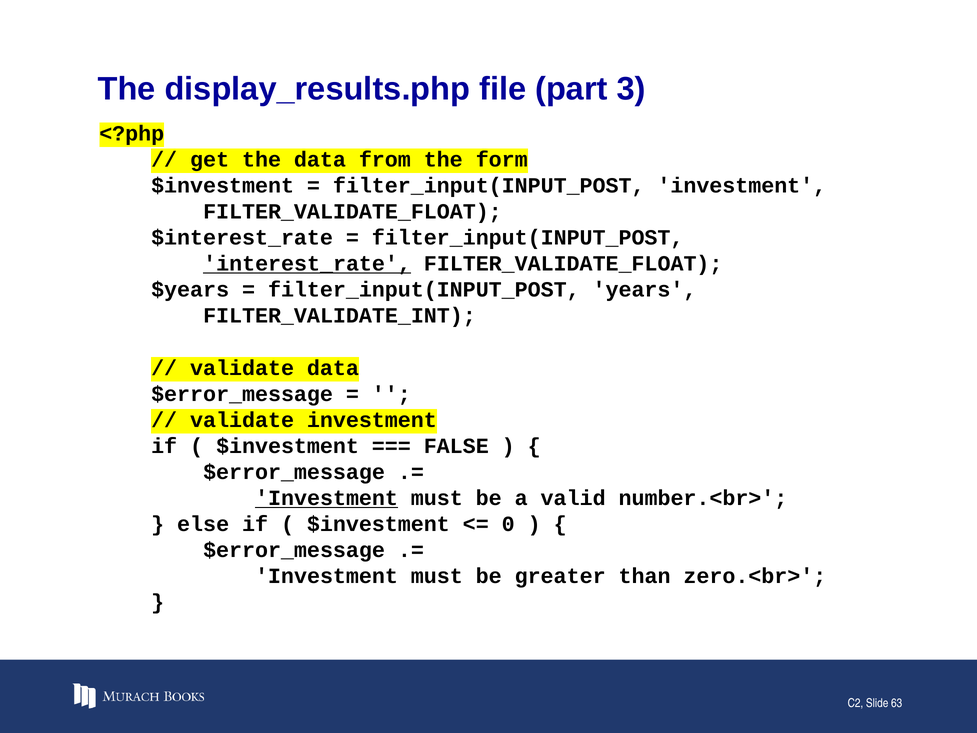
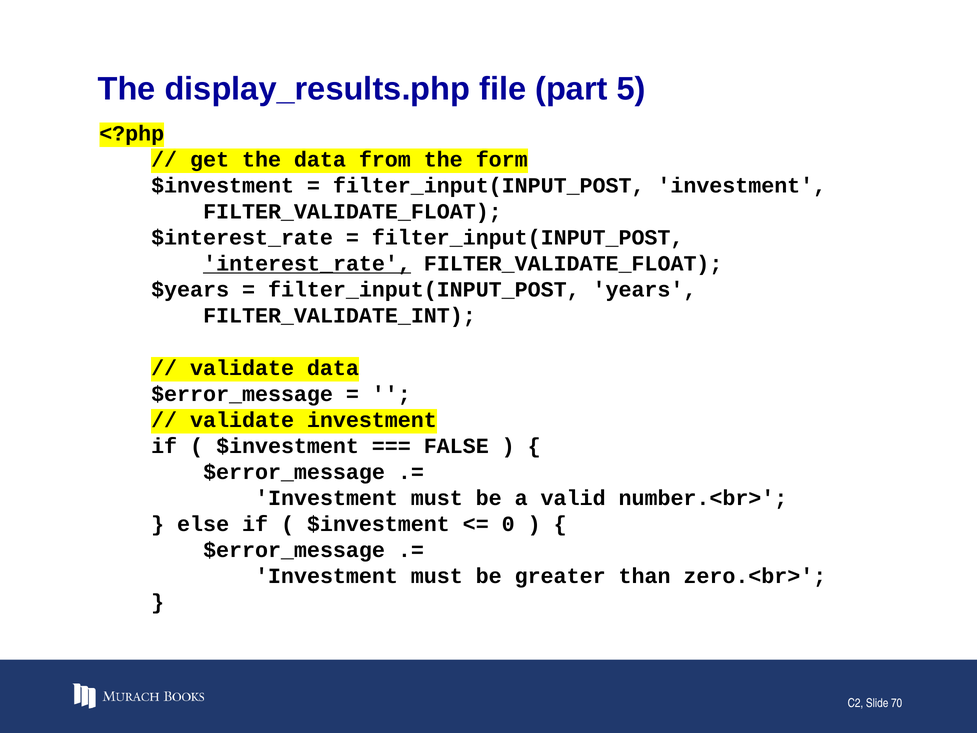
3: 3 -> 5 (631, 89)
Investment underline: present -> none (327, 498)
63: 63 -> 70 (897, 703)
